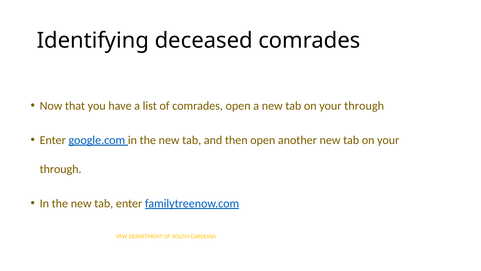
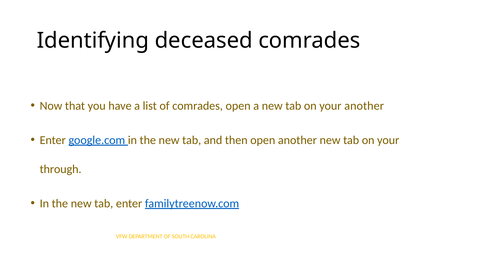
through: through -> another (364, 106)
